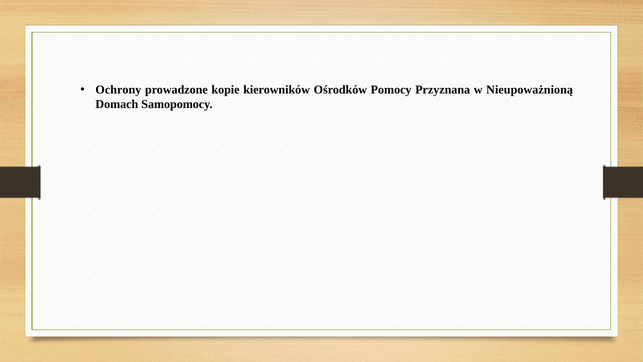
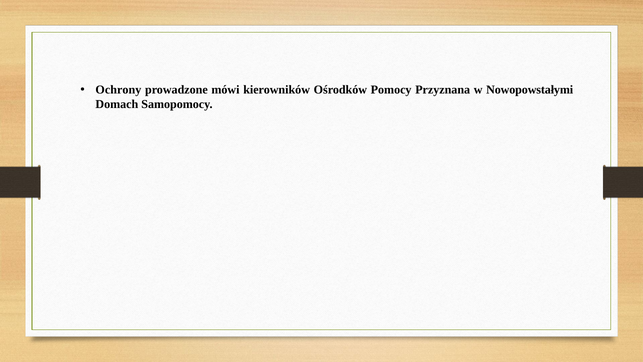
kopie: kopie -> mówi (225, 90)
Nieupoważnioną: Nieupoważnioną -> Nowopowstałymi (530, 90)
